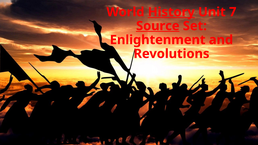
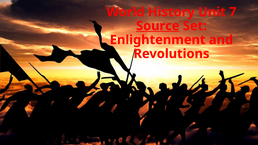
History underline: present -> none (171, 12)
